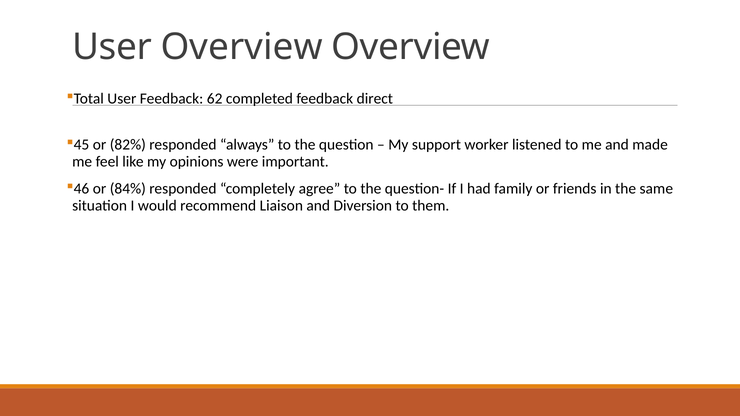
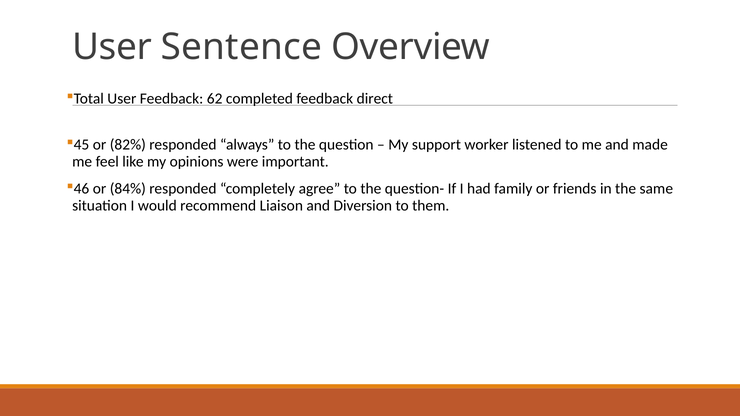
User Overview: Overview -> Sentence (241, 47)
